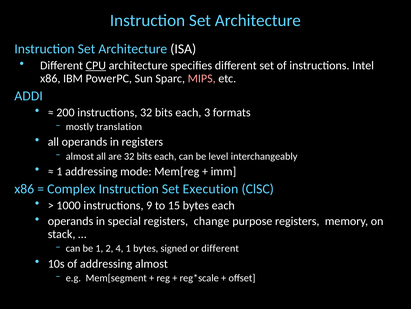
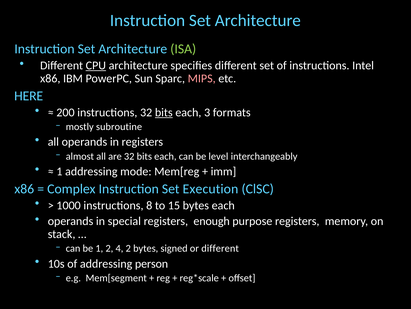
ISA colour: white -> light green (183, 49)
ADDI: ADDI -> HERE (29, 96)
bits underline: none -> present (164, 112)
translation: translation -> subroutine (119, 127)
9: 9 -> 8 (149, 205)
change: change -> enough (212, 221)
4 1: 1 -> 2 (128, 248)
addressing almost: almost -> person (152, 263)
